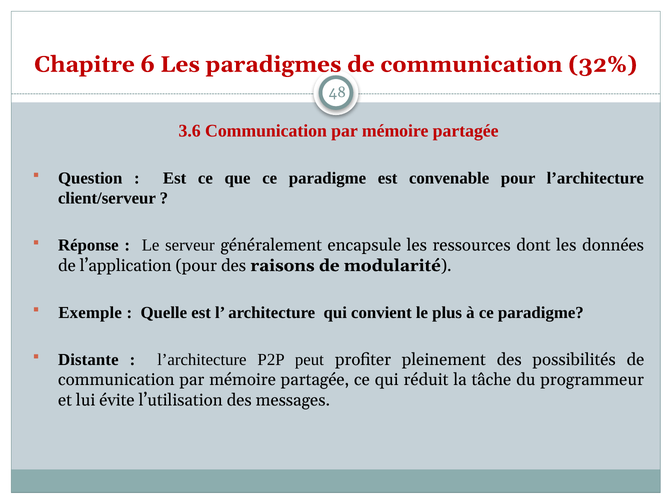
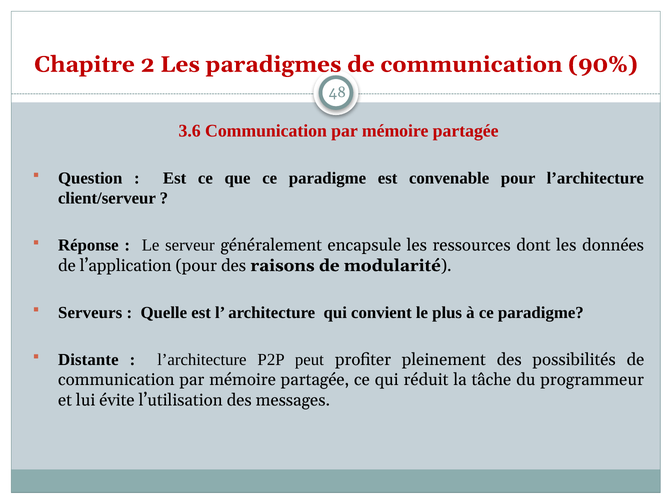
6: 6 -> 2 (148, 64)
32%: 32% -> 90% (603, 64)
Exemple: Exemple -> Serveurs (90, 313)
